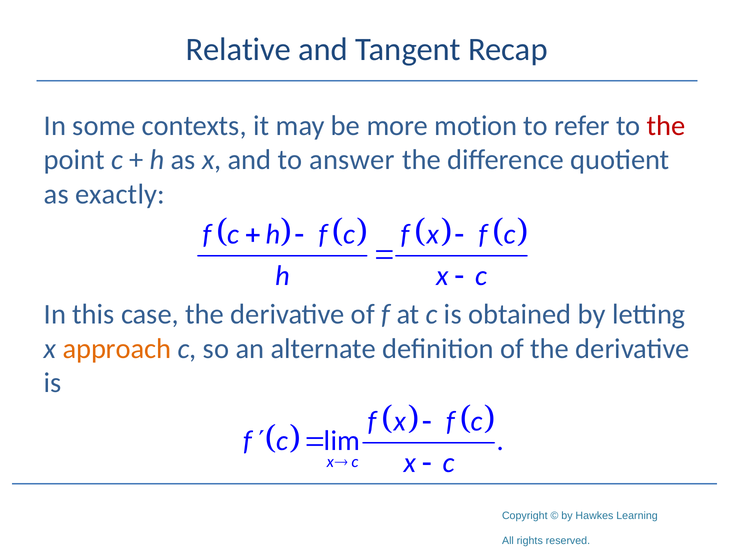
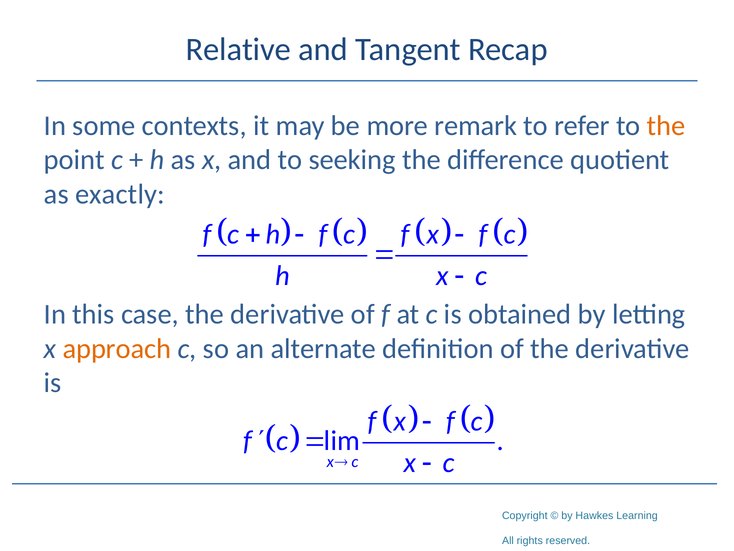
motion: motion -> remark (476, 126)
the colour: red -> orange (666, 126)
answer: answer -> seeking (352, 160)
